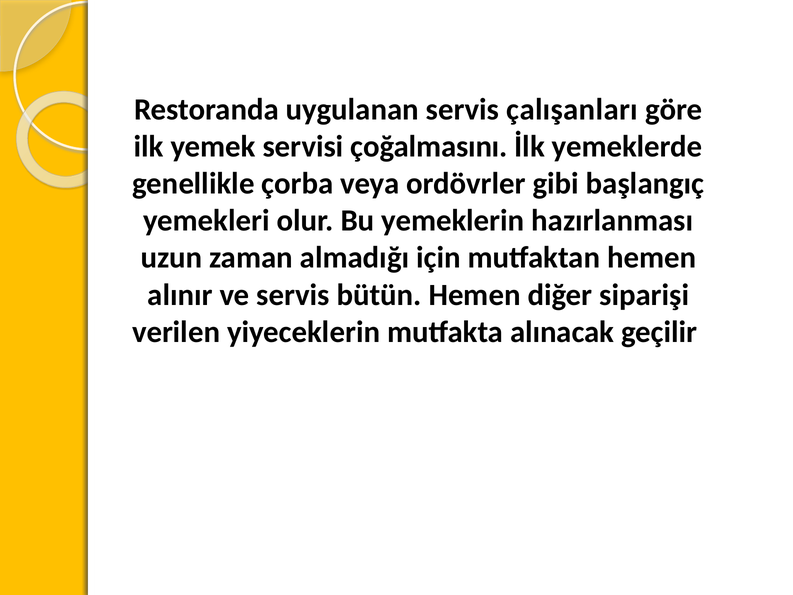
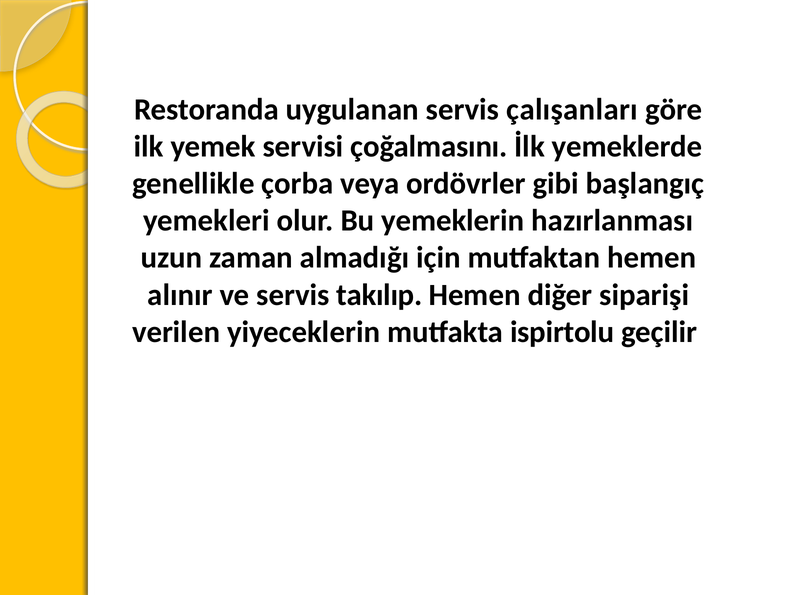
bütün: bütün -> takılıp (379, 295)
alınacak: alınacak -> ispirtolu (562, 332)
